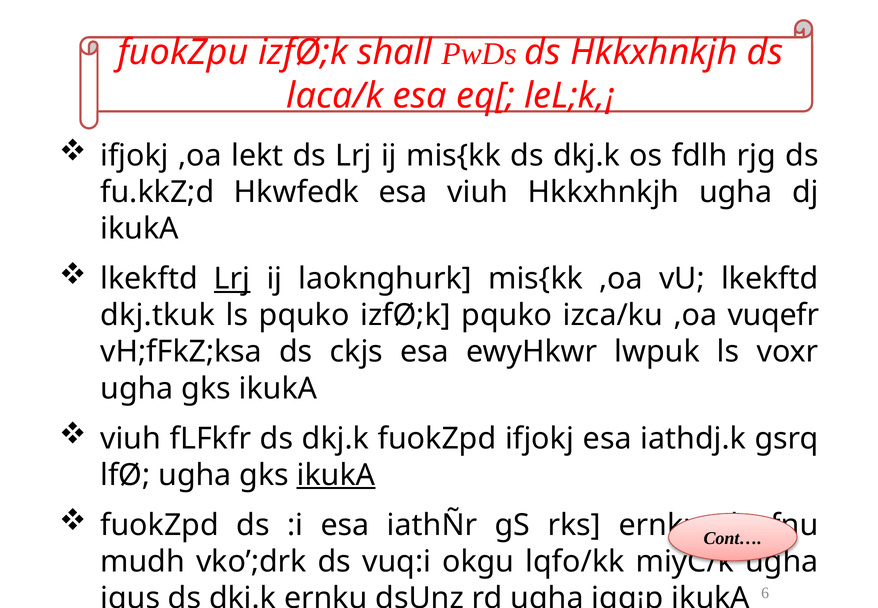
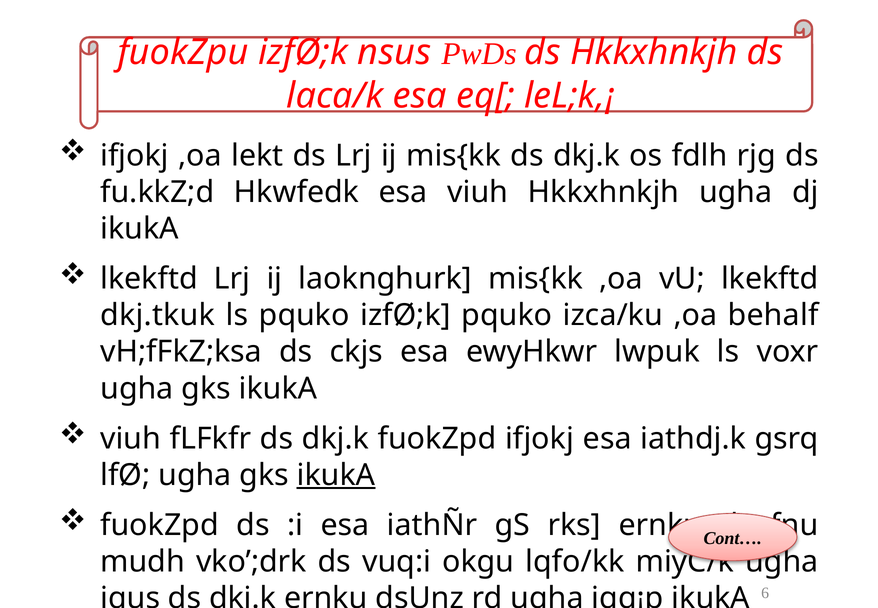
shall: shall -> nsus (394, 52)
Lrj underline: present -> none (232, 279)
vuqefr: vuqefr -> behalf (773, 315)
